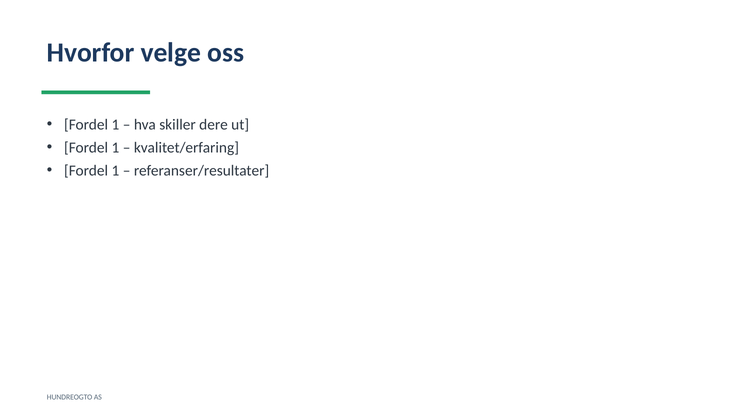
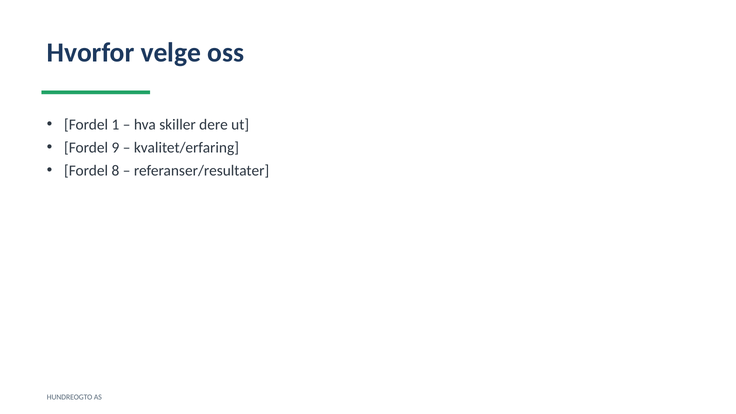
1: 1 -> 9 (115, 148)
1: 1 -> 8 (115, 171)
